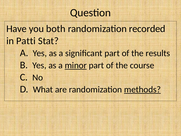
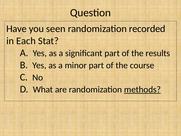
both: both -> seen (56, 29)
Patti: Patti -> Each (26, 41)
minor underline: present -> none (76, 65)
